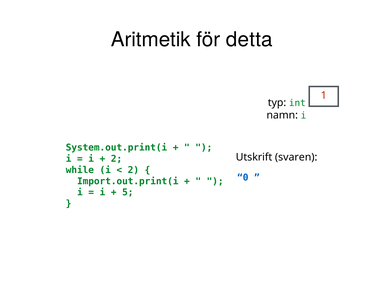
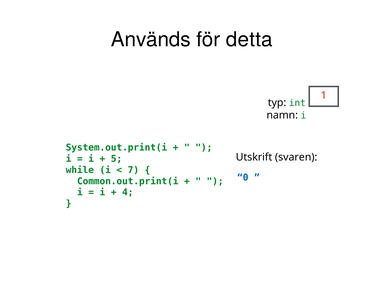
Aritmetik: Aritmetik -> Används (151, 40)
2: 2 -> 5 (116, 159)
2: 2 -> 7 (133, 170)
Import.out.print(i: Import.out.print(i -> Common.out.print(i (128, 181)
5: 5 -> 4 (128, 192)
